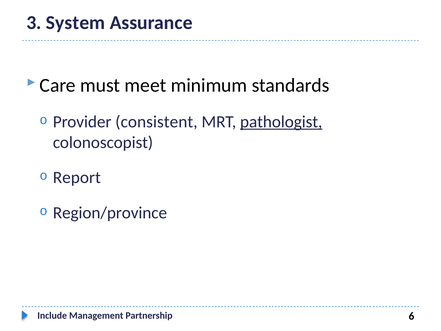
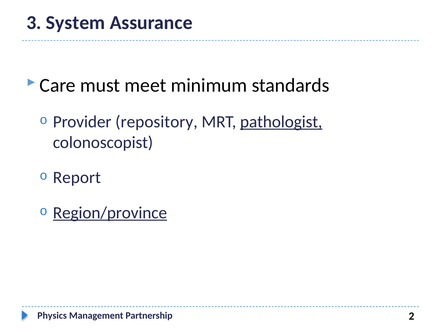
consistent: consistent -> repository (156, 122)
Region/province underline: none -> present (110, 213)
Include: Include -> Physics (52, 315)
6: 6 -> 2 (411, 316)
